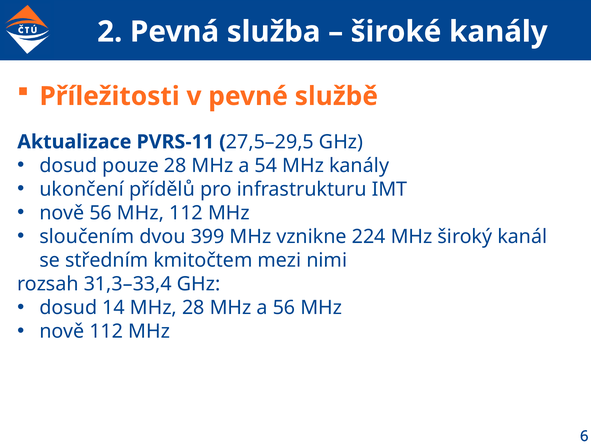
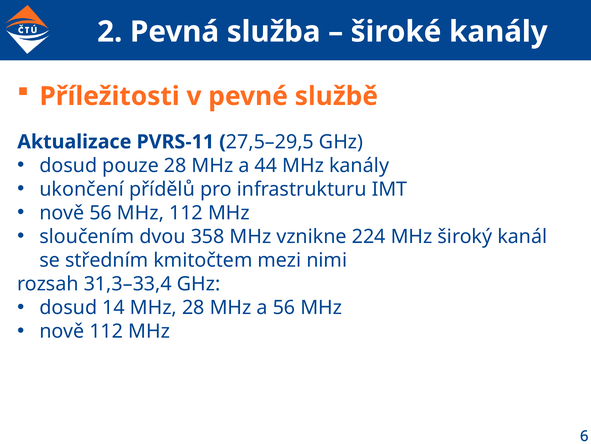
54: 54 -> 44 (266, 165)
399: 399 -> 358 (208, 236)
